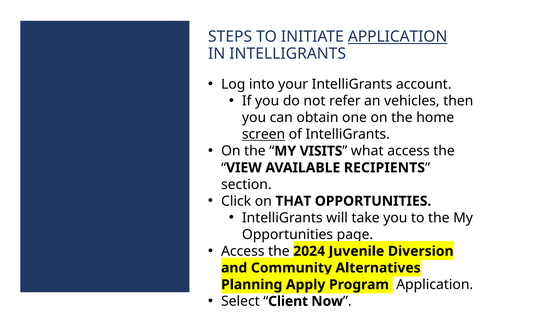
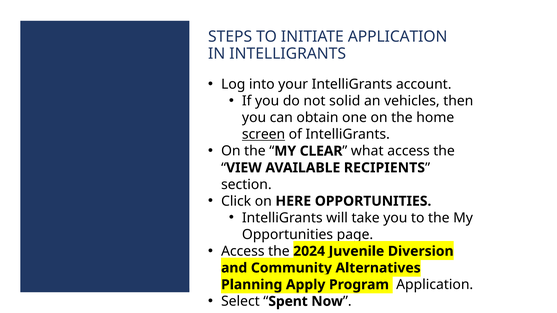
APPLICATION underline: present -> none (398, 37)
refer: refer -> solid (345, 101)
VISITS: VISITS -> CLEAR (321, 151)
THAT: THAT -> HERE (293, 201)
Client: Client -> Spent (288, 302)
